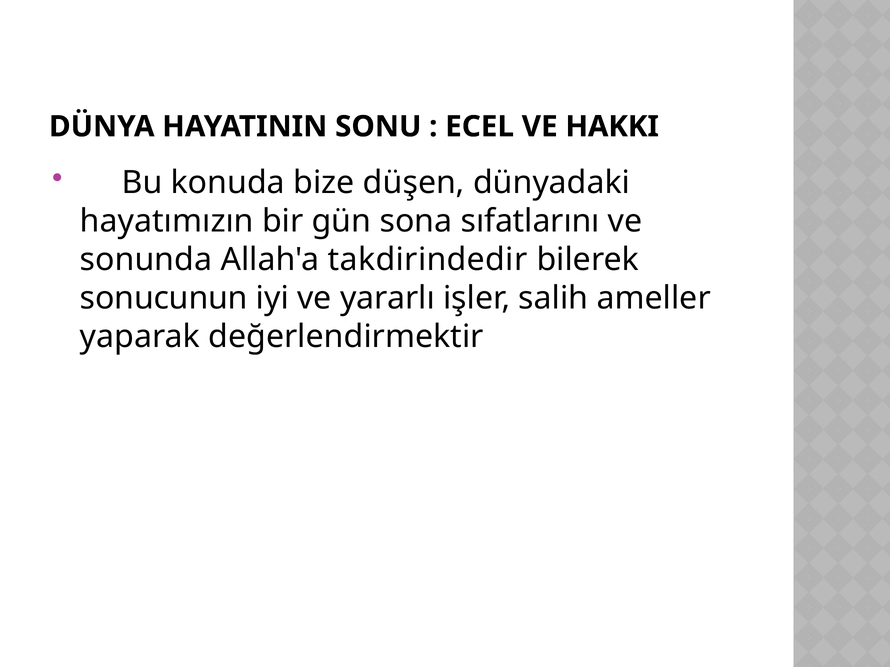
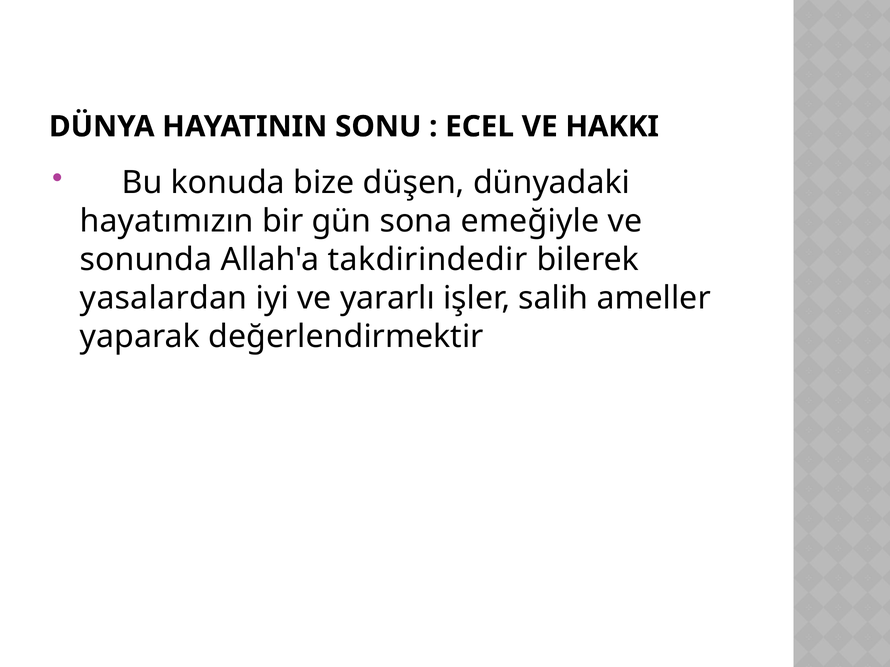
sıfatlarını: sıfatlarını -> emeğiyle (530, 221)
sonucunun: sonucunun -> yasalardan (164, 298)
